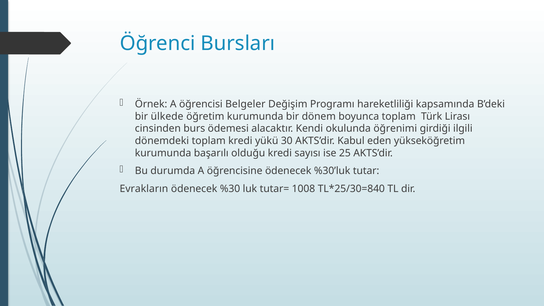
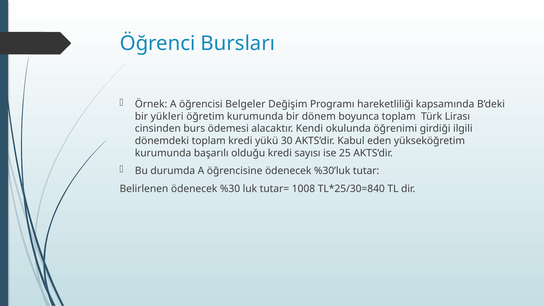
ülkede: ülkede -> yükleri (167, 116)
Evrakların: Evrakların -> Belirlenen (144, 189)
